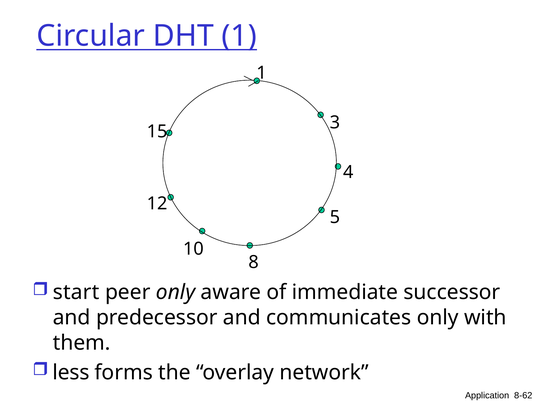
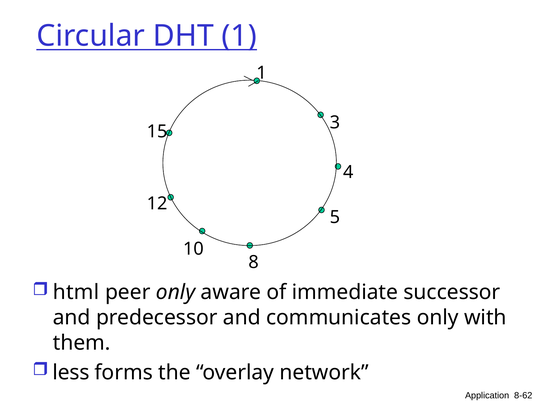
start: start -> html (76, 293)
